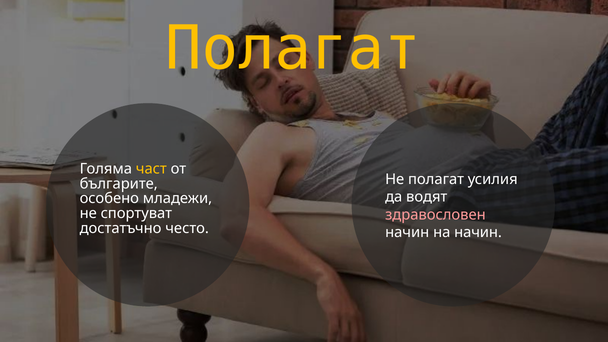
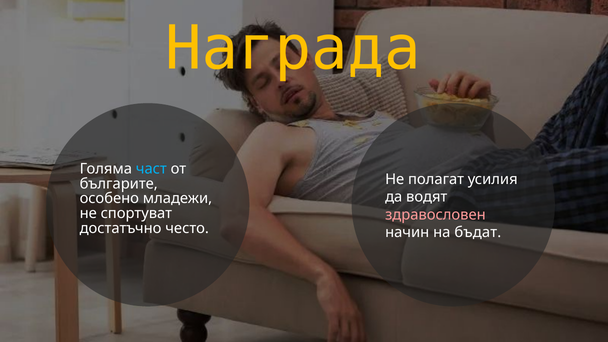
Полагат: Полагат -> Награда (293, 49)
част colour: yellow -> light blue (151, 169)
на начин: начин -> бъдат (478, 232)
